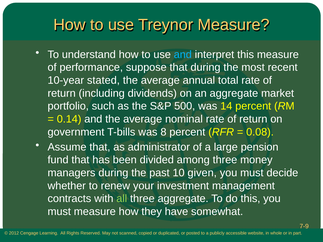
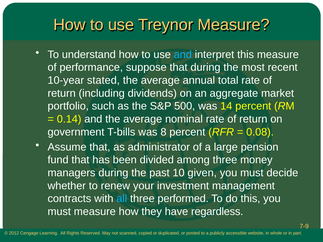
all colour: light green -> light blue (122, 199)
three aggregate: aggregate -> performed (183, 199)
somewhat: somewhat -> regardless (217, 212)
